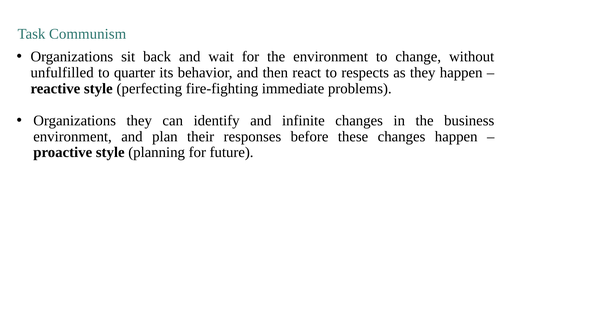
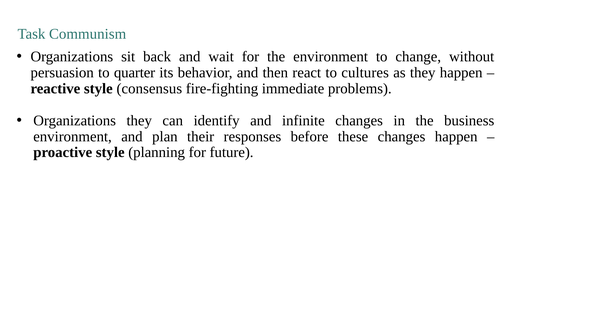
unfulfilled: unfulfilled -> persuasion (62, 73)
respects: respects -> cultures (365, 73)
perfecting: perfecting -> consensus (149, 89)
